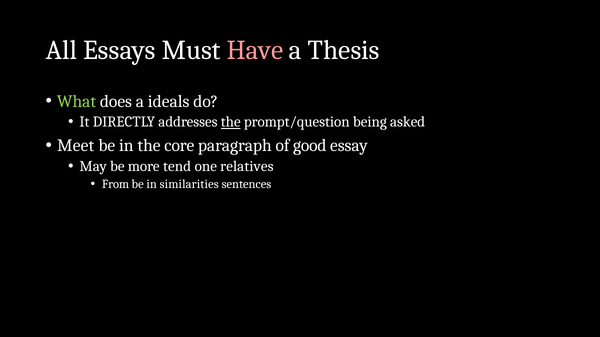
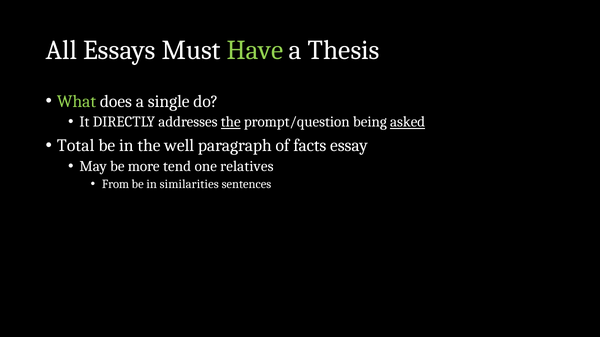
Have colour: pink -> light green (255, 50)
ideals: ideals -> single (169, 101)
asked underline: none -> present (408, 122)
Meet: Meet -> Total (76, 146)
core: core -> well (179, 146)
good: good -> facts (310, 146)
